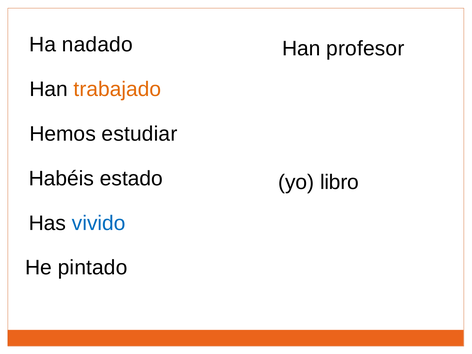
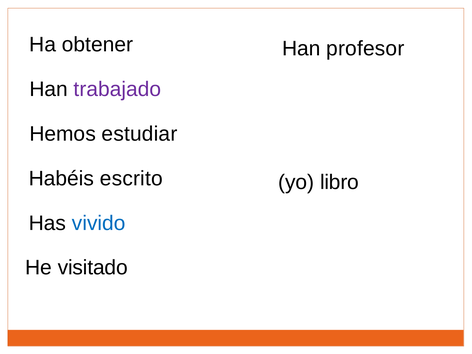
nadado: nadado -> obtener (97, 45)
trabajado colour: orange -> purple (117, 89)
estado: estado -> escrito (131, 179)
pintado: pintado -> visitado (93, 268)
